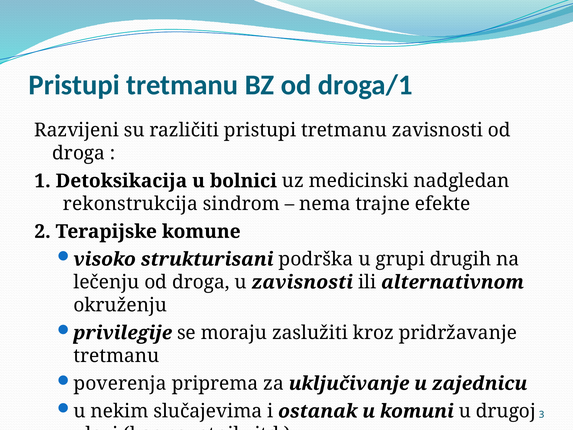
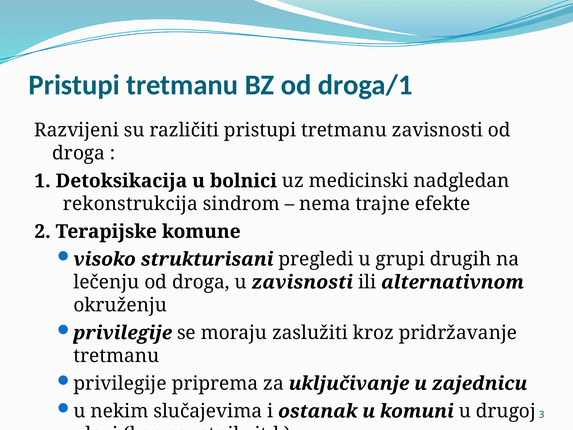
podrška: podrška -> pregledi (316, 259)
poverenja: poverenja -> privilegije (120, 383)
